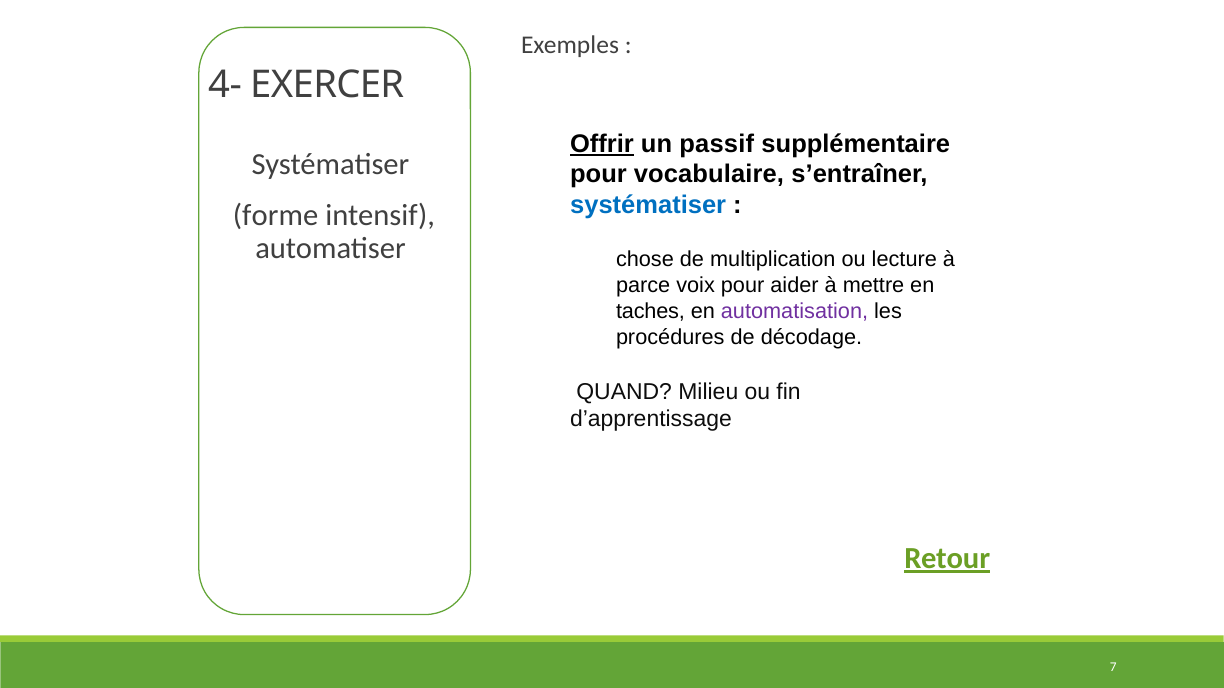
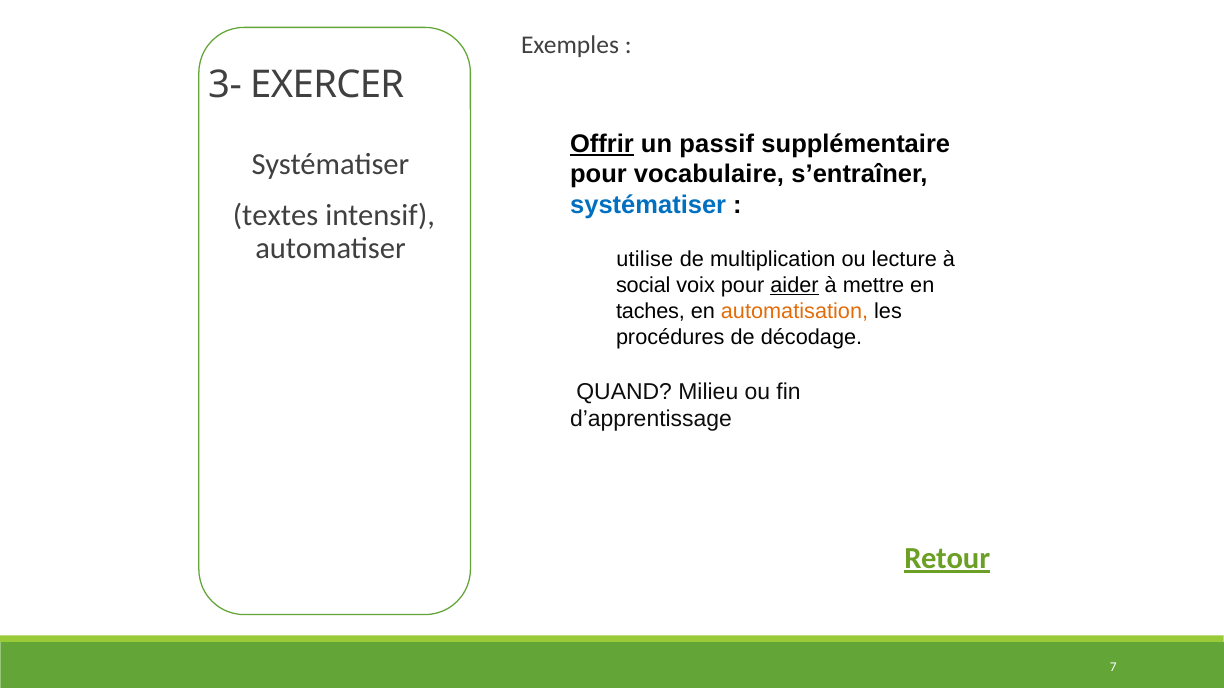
4-: 4- -> 3- (225, 85)
forme: forme -> textes (276, 216)
chose: chose -> utilise (645, 259)
parce: parce -> social (643, 285)
aider underline: none -> present (794, 285)
automatisation colour: purple -> orange (794, 311)
